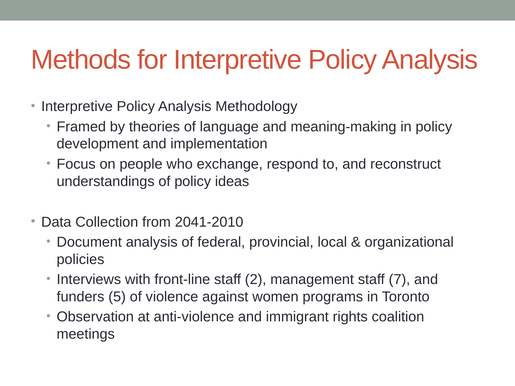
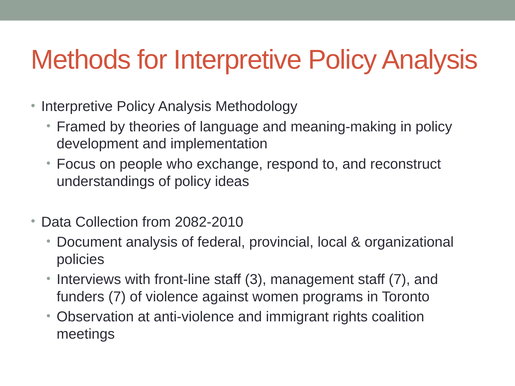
2041-2010: 2041-2010 -> 2082-2010 (209, 222)
2: 2 -> 3 (256, 280)
funders 5: 5 -> 7 (117, 297)
